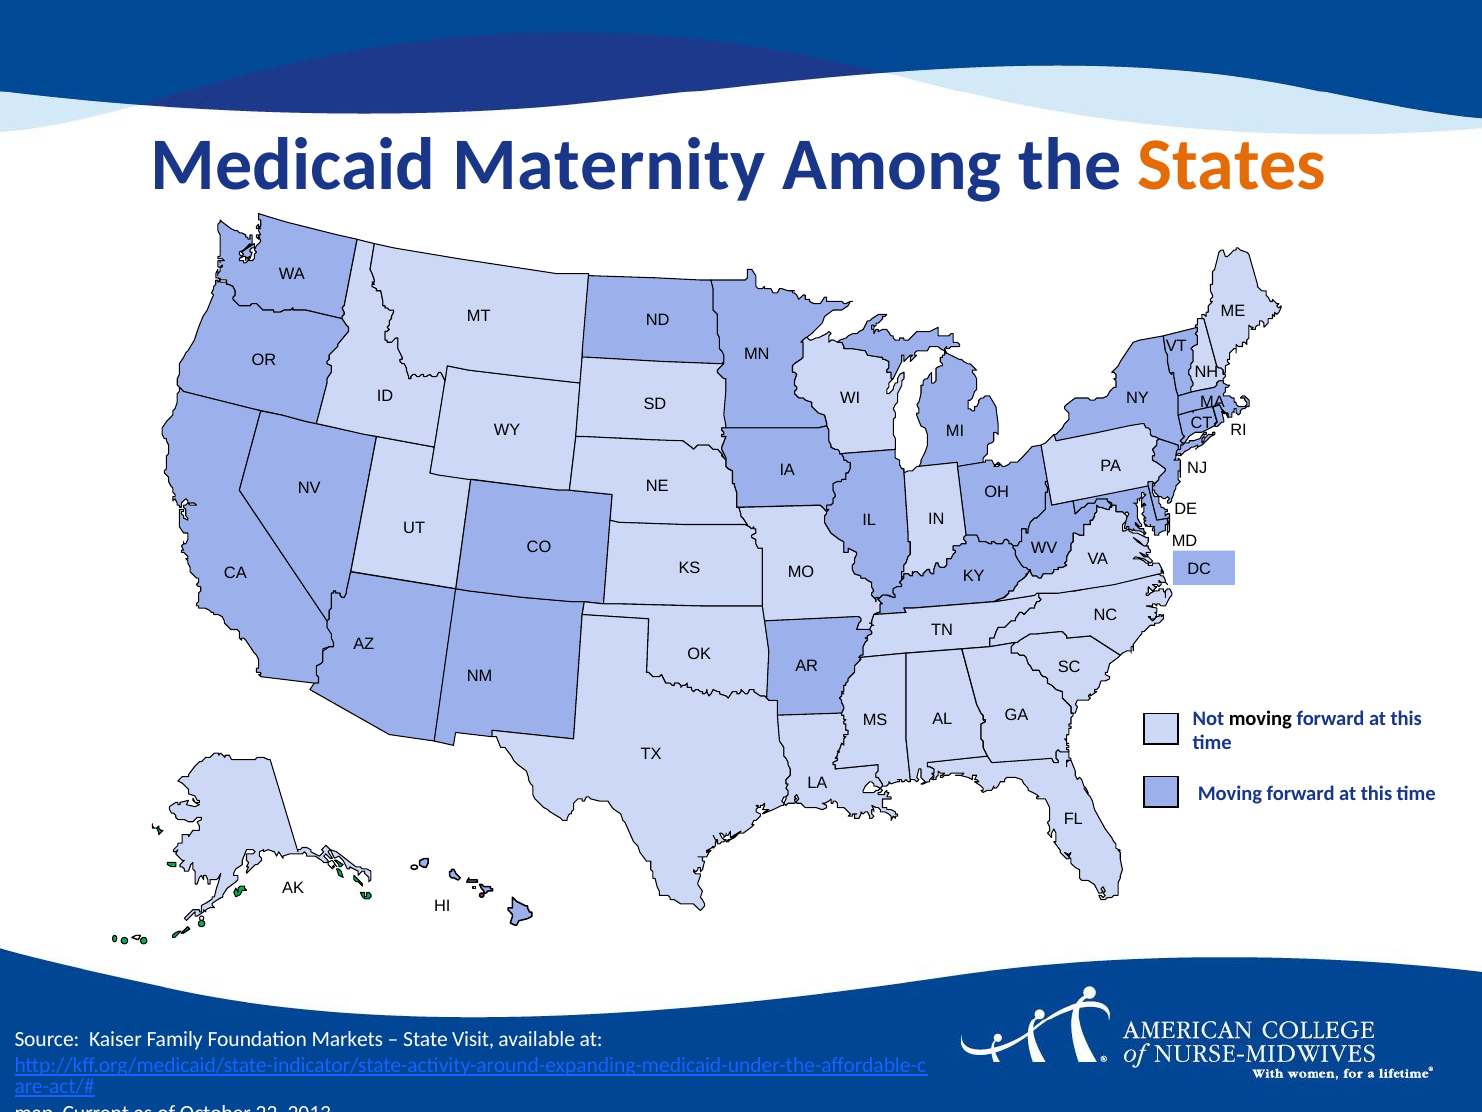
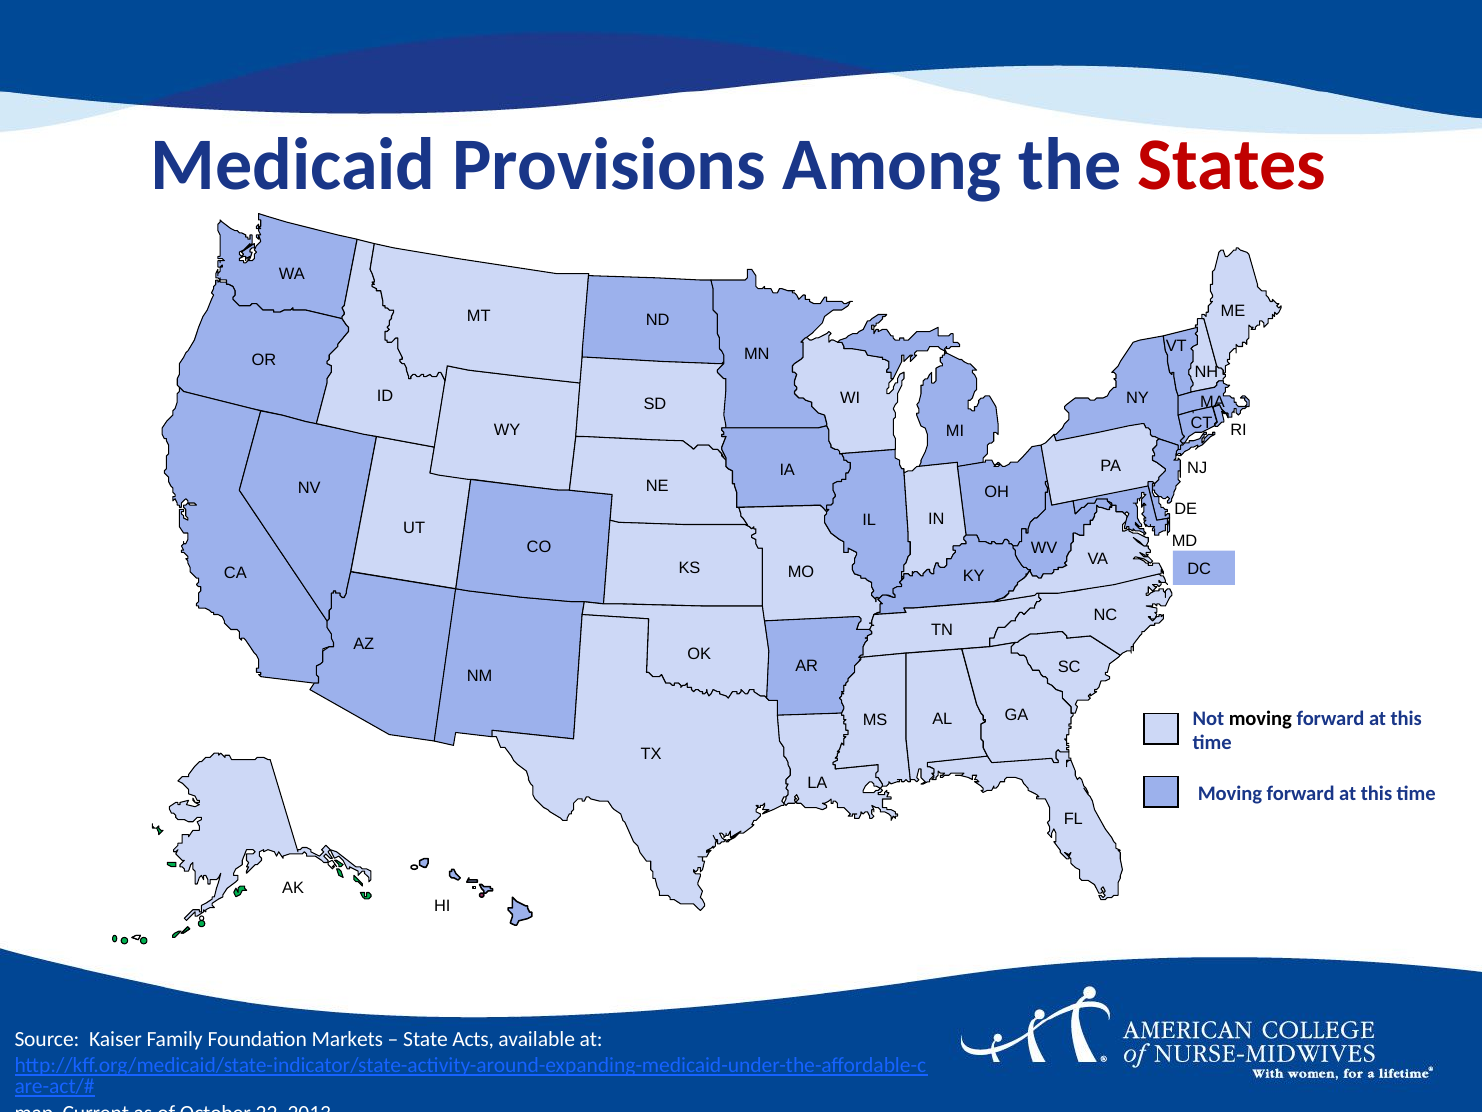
Maternity: Maternity -> Provisions (609, 165)
States colour: orange -> red (1232, 165)
Visit: Visit -> Acts (473, 1039)
